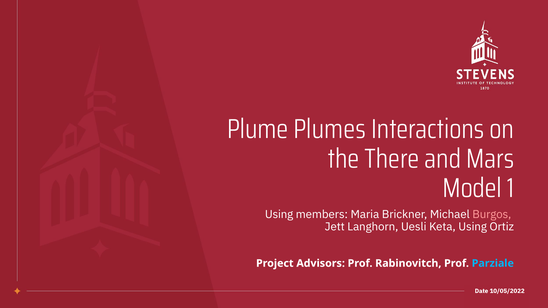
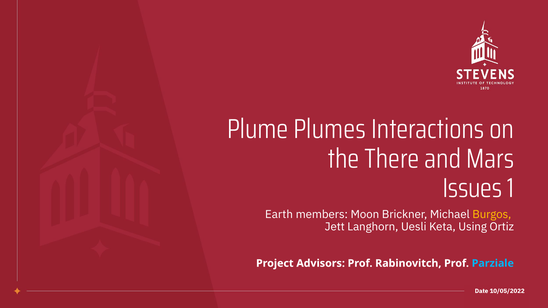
Model: Model -> Issues (472, 188)
Using: Using -> Earth (279, 215)
Maria: Maria -> Moon (365, 215)
Burgos colour: pink -> yellow (492, 215)
